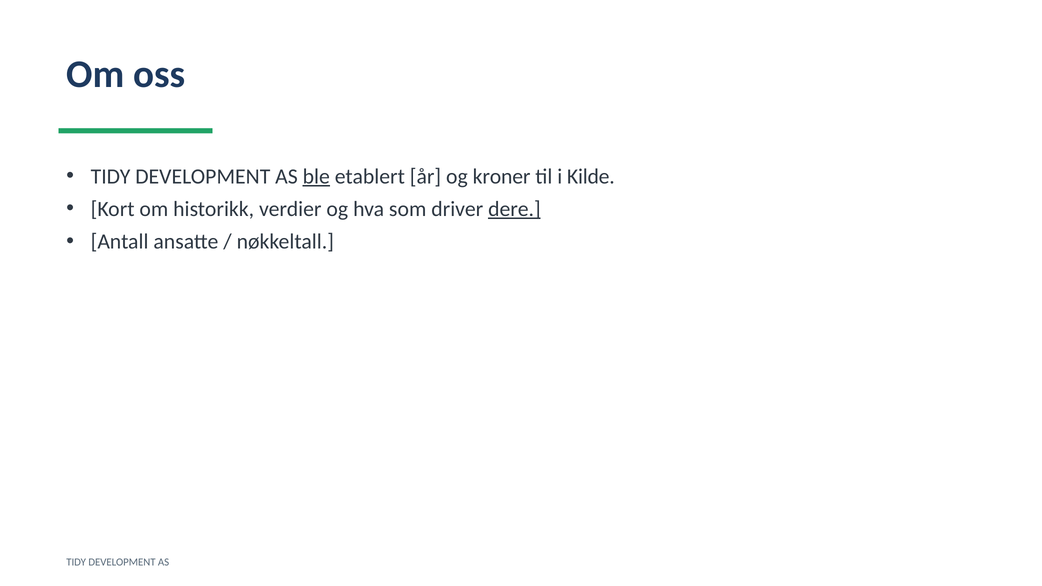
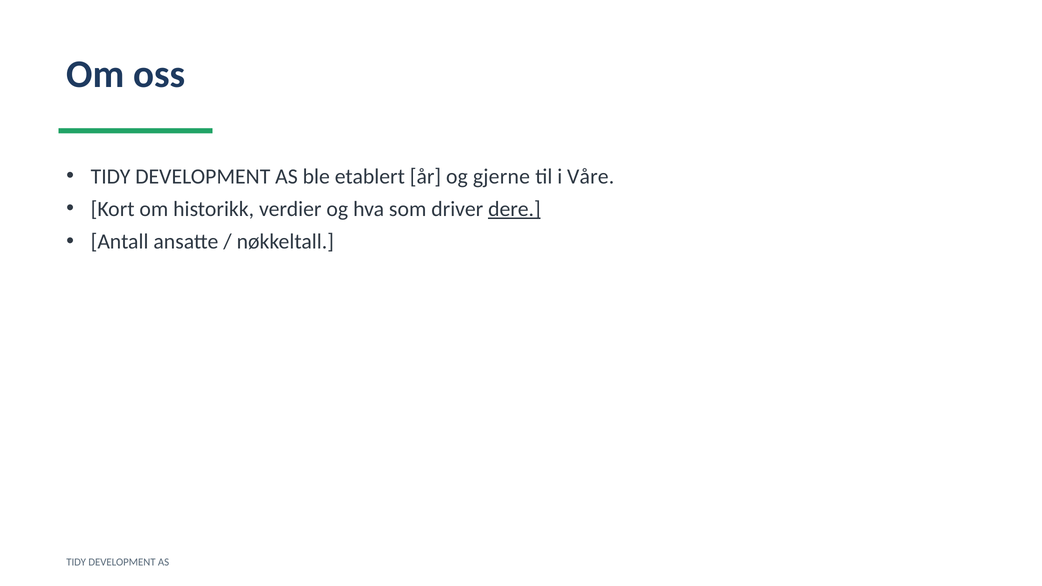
ble underline: present -> none (316, 176)
kroner: kroner -> gjerne (501, 176)
Kilde: Kilde -> Våre (591, 176)
